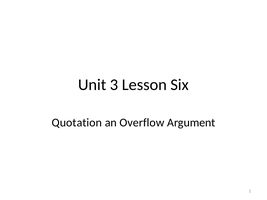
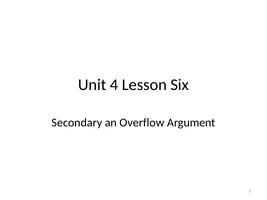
3: 3 -> 4 (114, 85)
Quotation: Quotation -> Secondary (77, 123)
